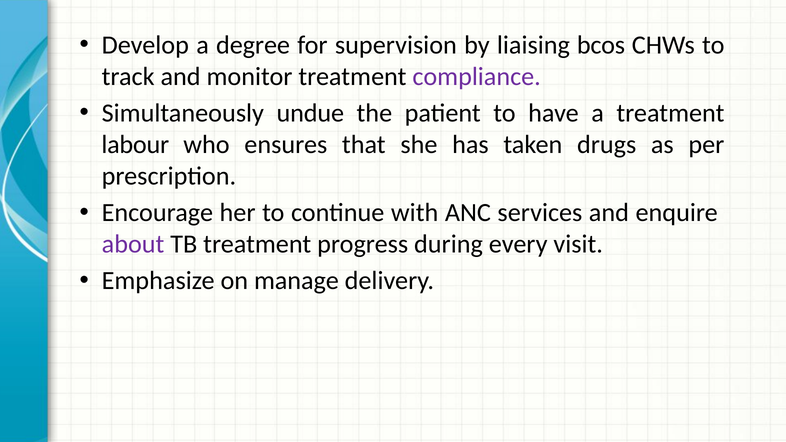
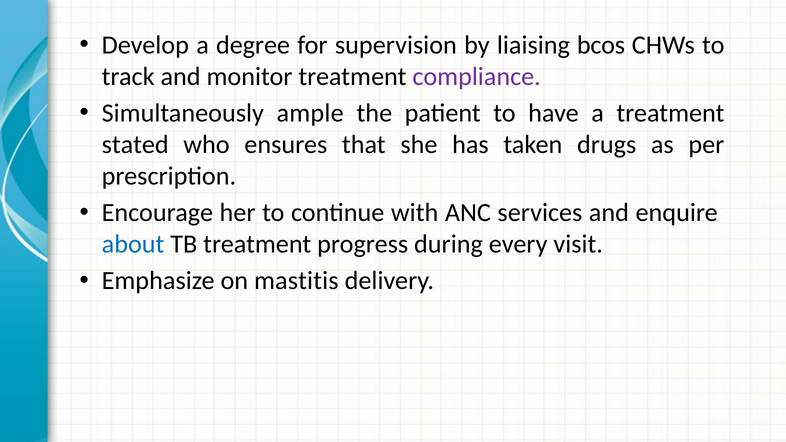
undue: undue -> ample (310, 113)
labour: labour -> stated (135, 145)
about colour: purple -> blue (133, 244)
manage: manage -> mastitis (296, 281)
